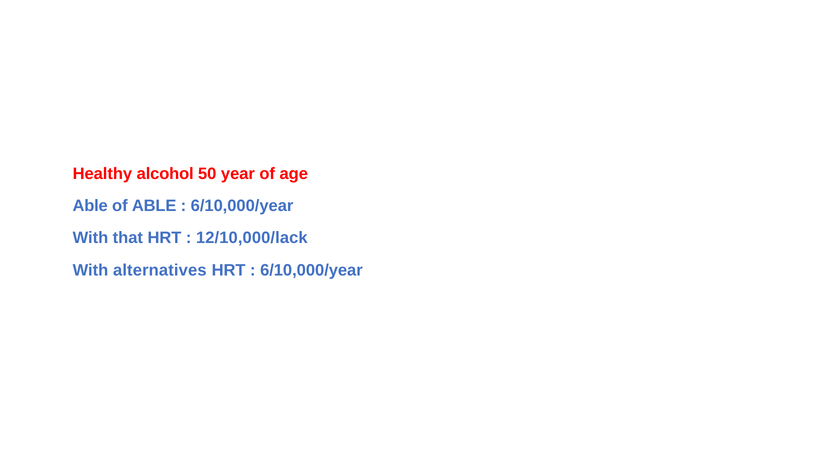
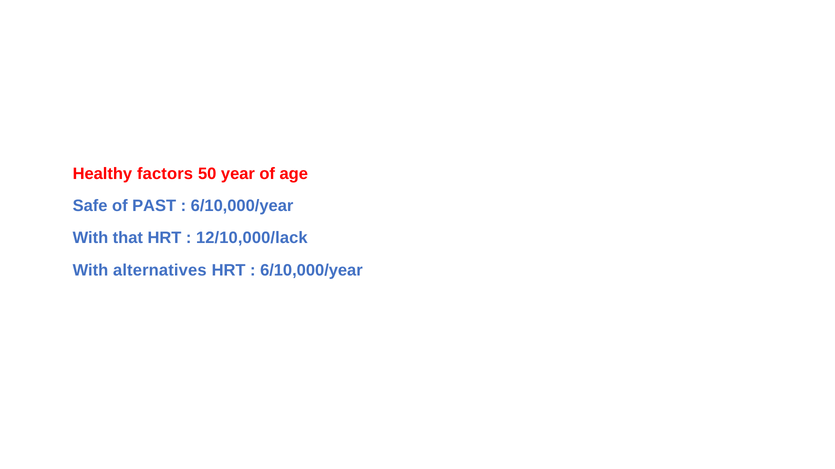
alcohol: alcohol -> factors (165, 174)
Able: Able -> Safe (90, 206)
of ABLE: ABLE -> PAST (154, 206)
